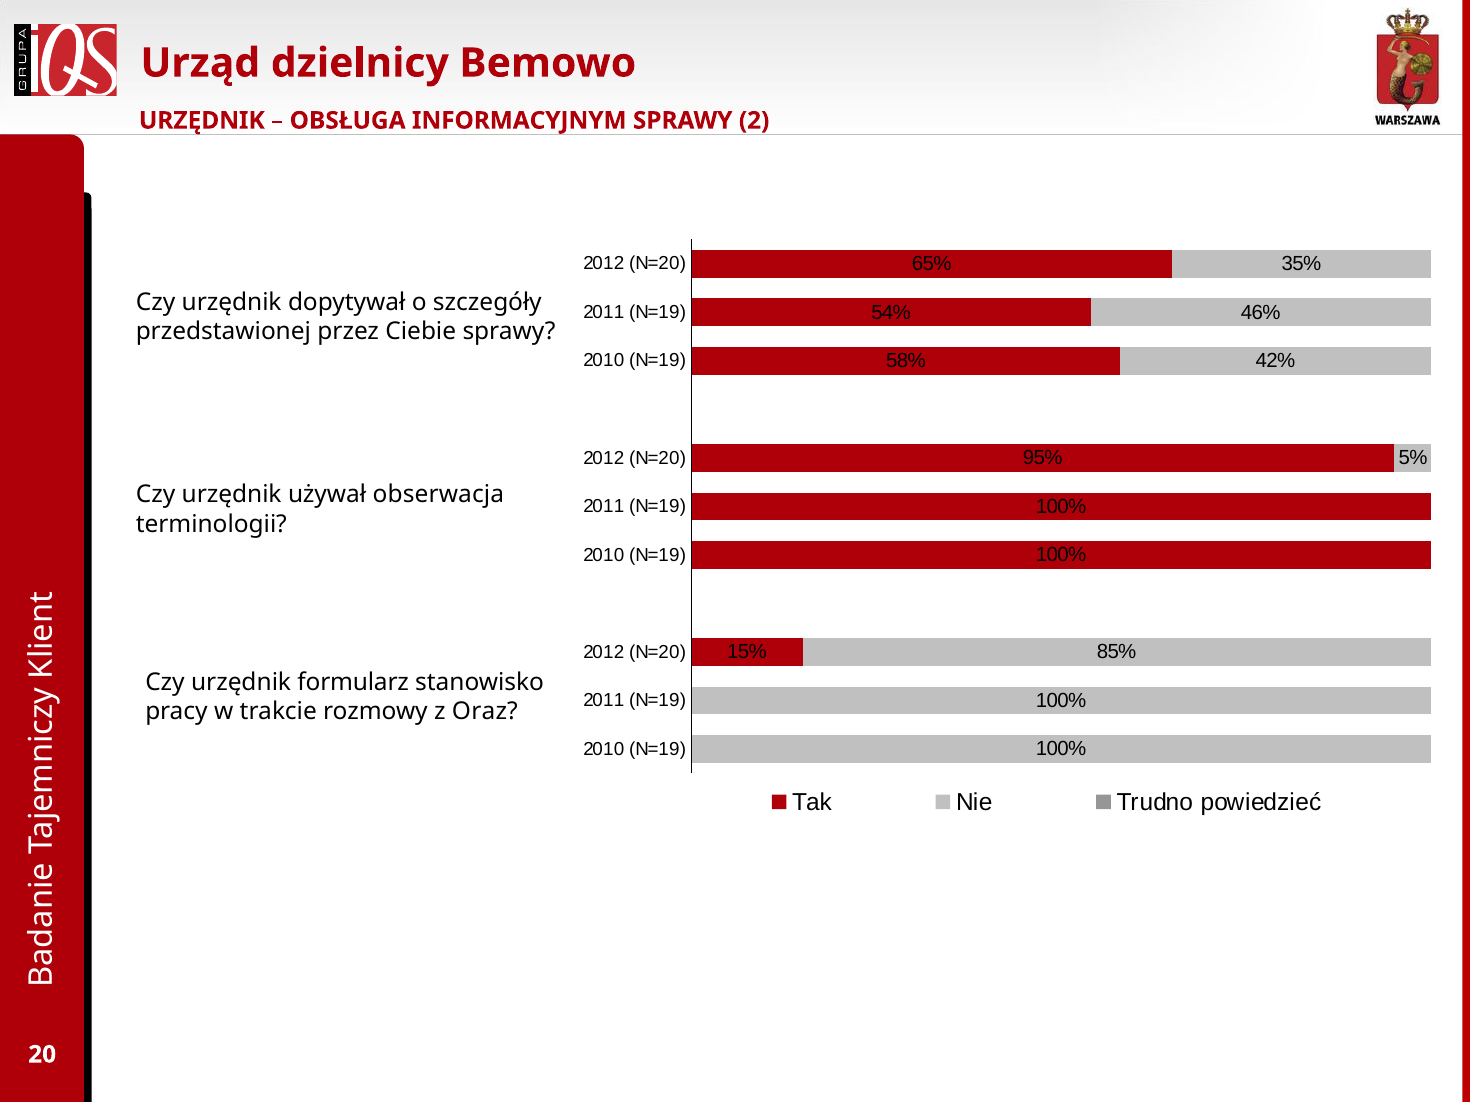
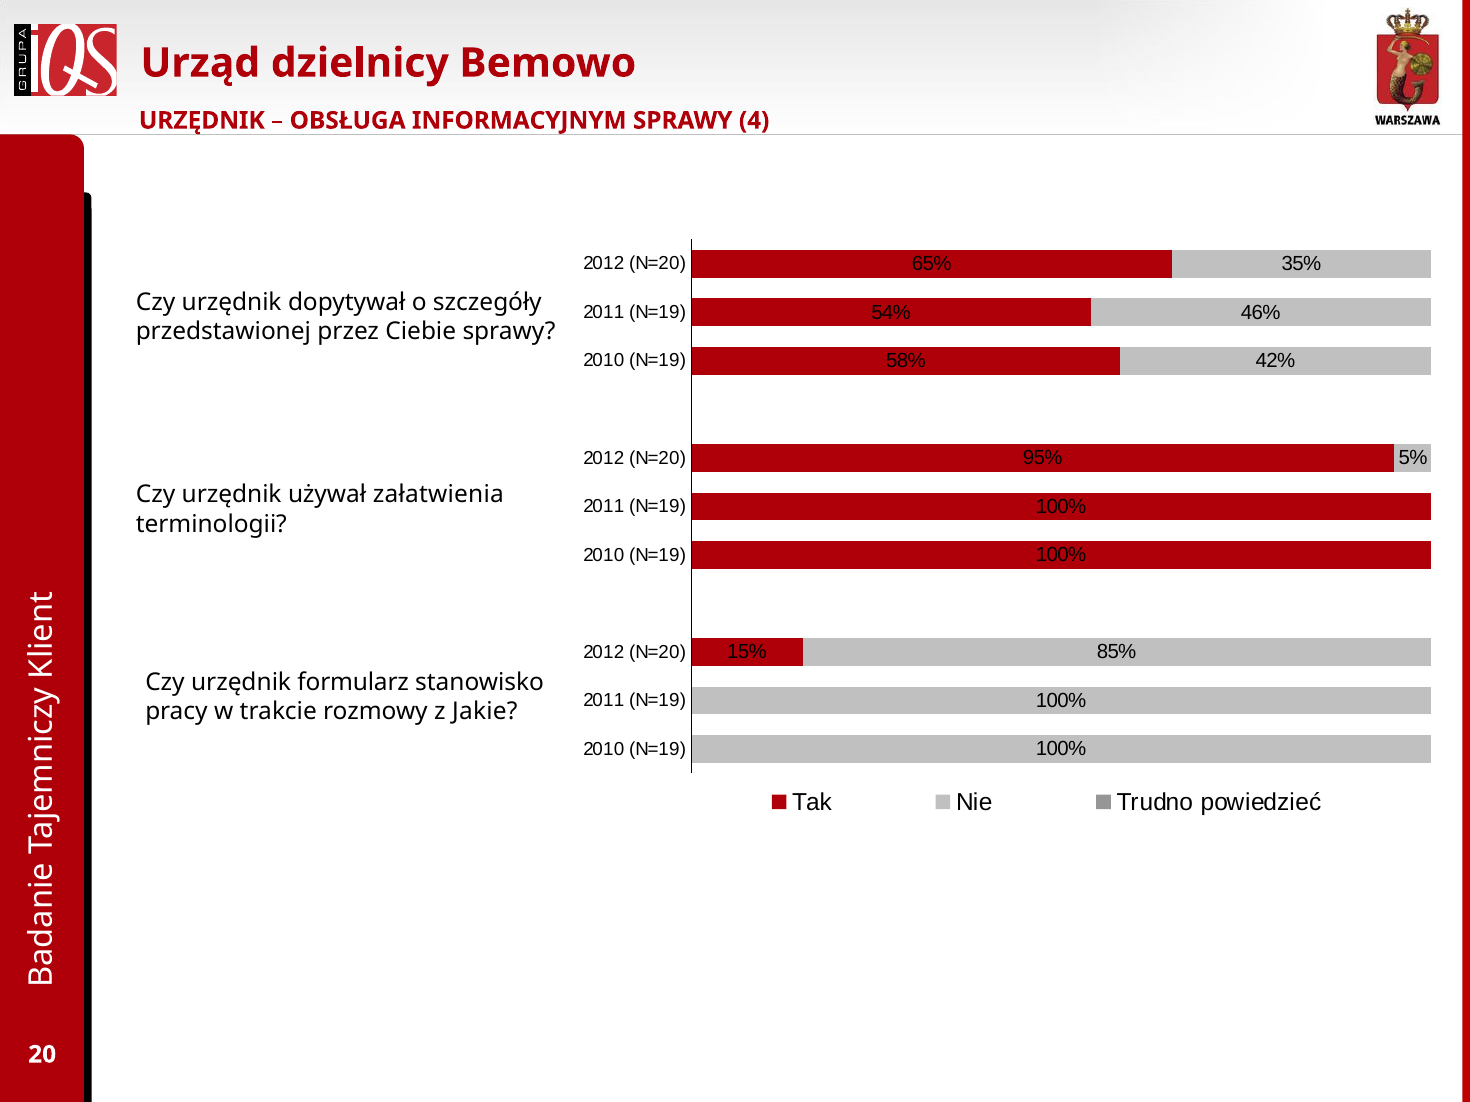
2: 2 -> 4 (754, 121)
obserwacja: obserwacja -> załatwienia (438, 495)
Oraz: Oraz -> Jakie (485, 712)
